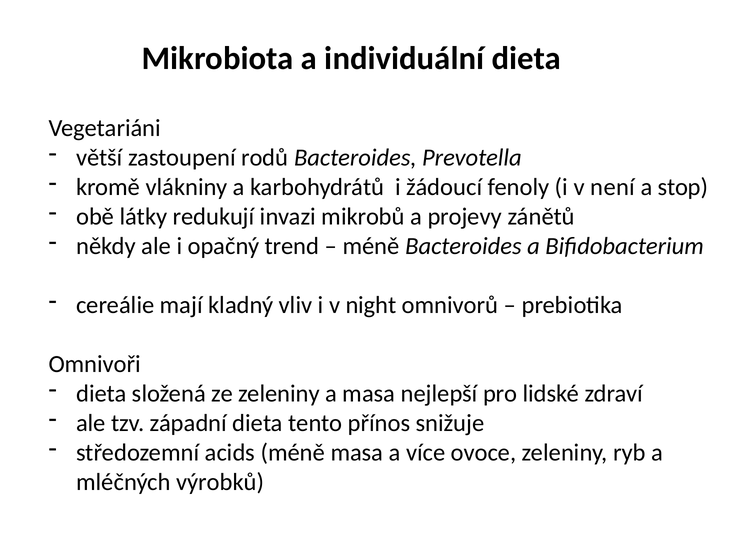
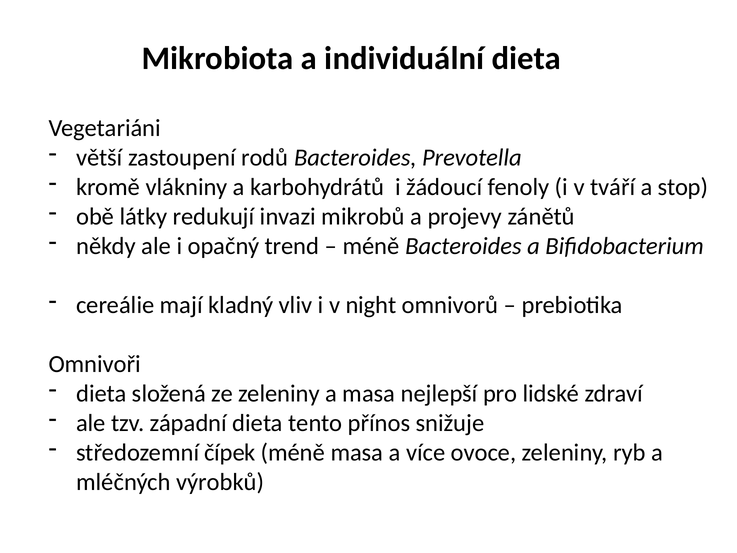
není: není -> tváří (613, 187)
acids: acids -> čípek (230, 452)
